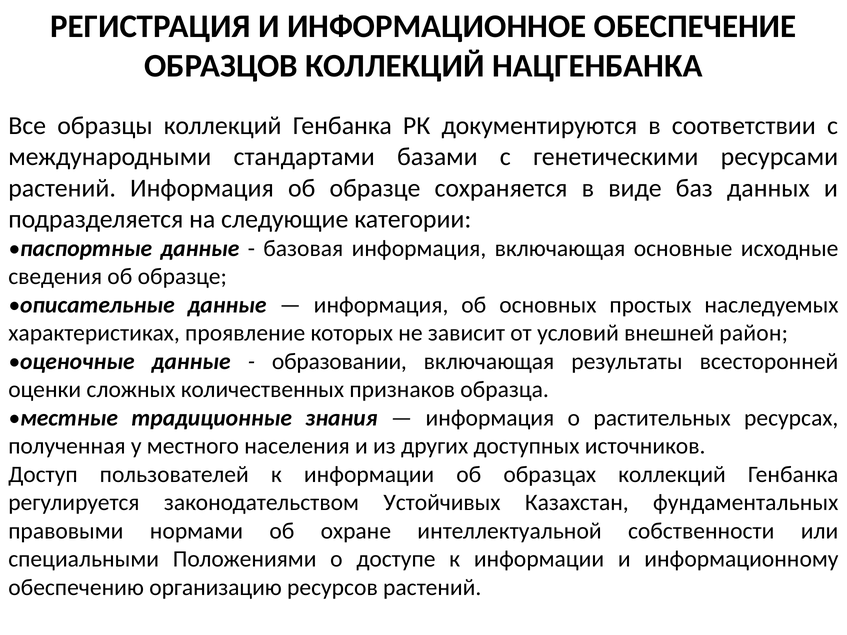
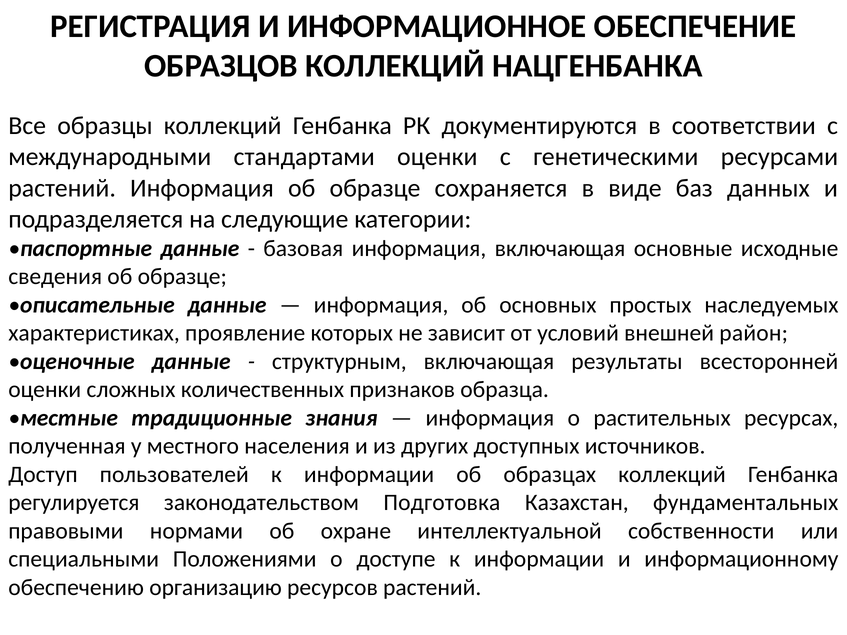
стандартами базами: базами -> оценки (437, 157)
образовании: образовании -> структурным (339, 362)
Устойчивых: Устойчивых -> Подготовка (442, 503)
